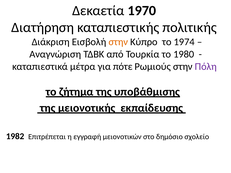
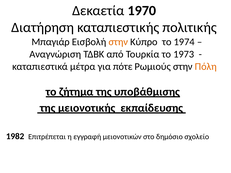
Διάκριση: Διάκριση -> Μπαγιάρ (51, 42)
1980: 1980 -> 1973 (184, 54)
Πόλη colour: purple -> orange (206, 67)
